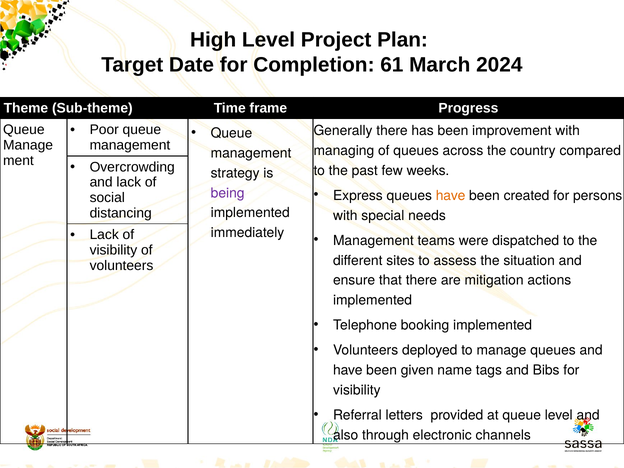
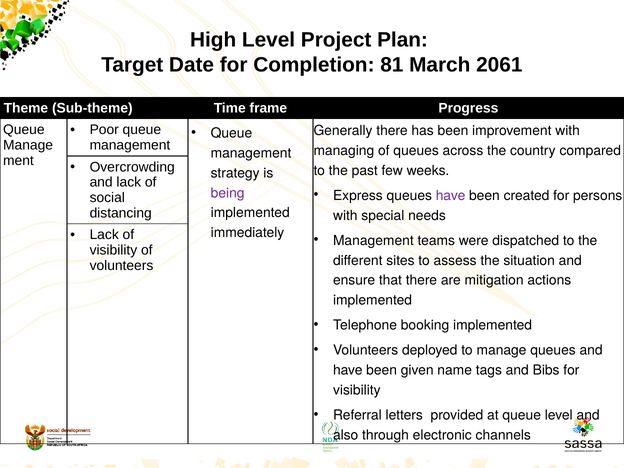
61: 61 -> 81 (392, 65)
2024: 2024 -> 2061 (499, 65)
have colour: orange -> purple (451, 196)
